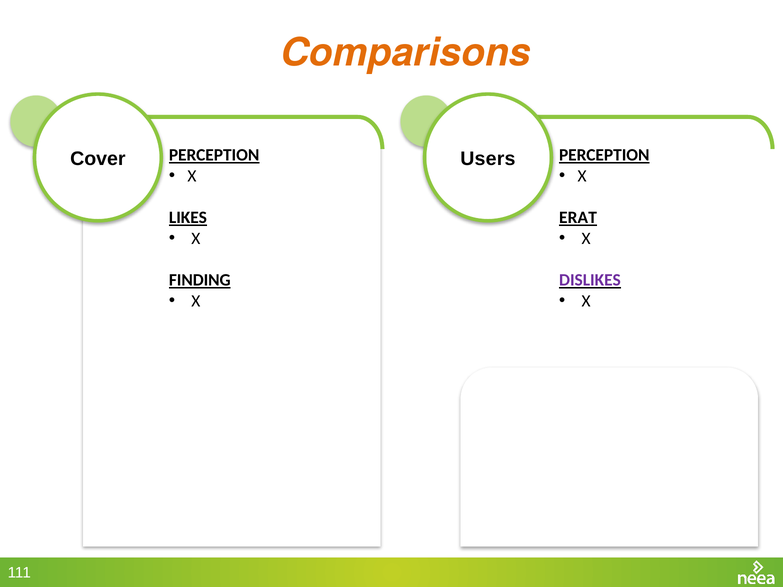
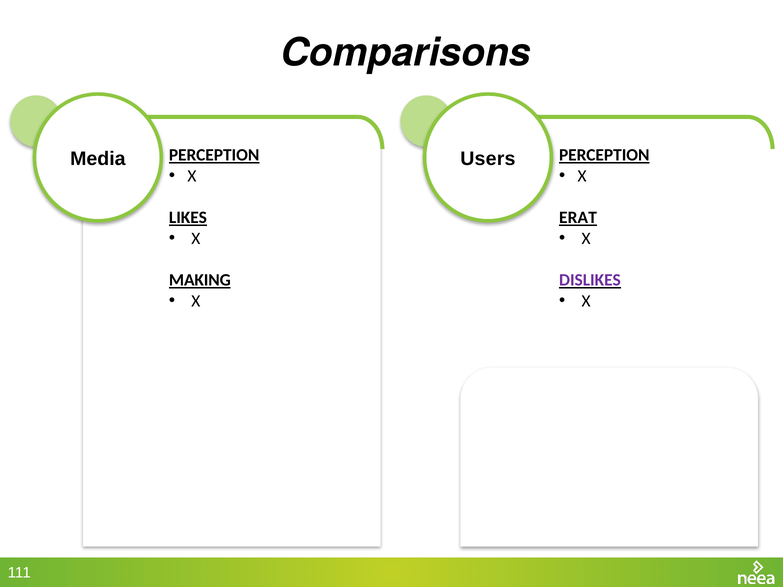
Comparisons colour: orange -> black (406, 53)
Cover: Cover -> Media (98, 159)
FINDING: FINDING -> MAKING (200, 280)
